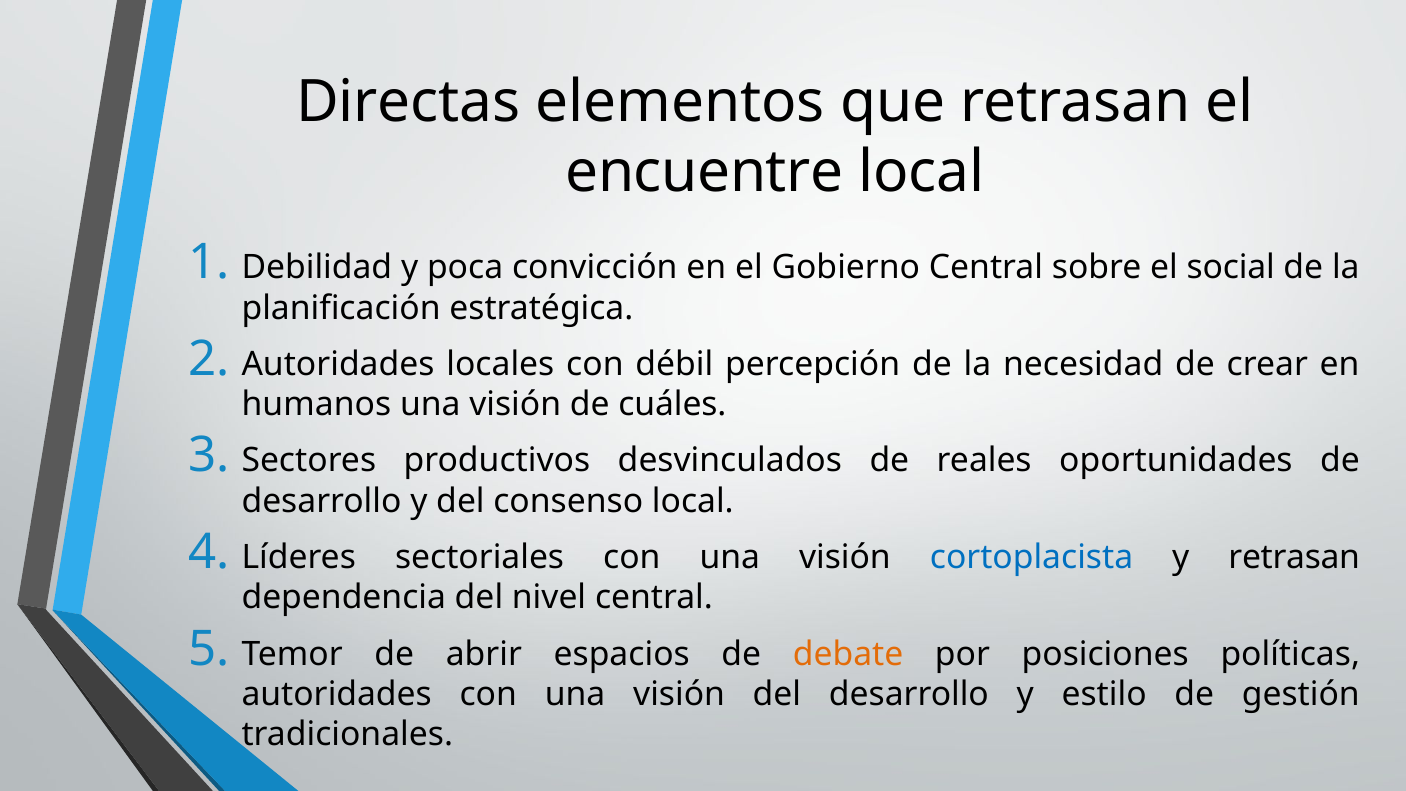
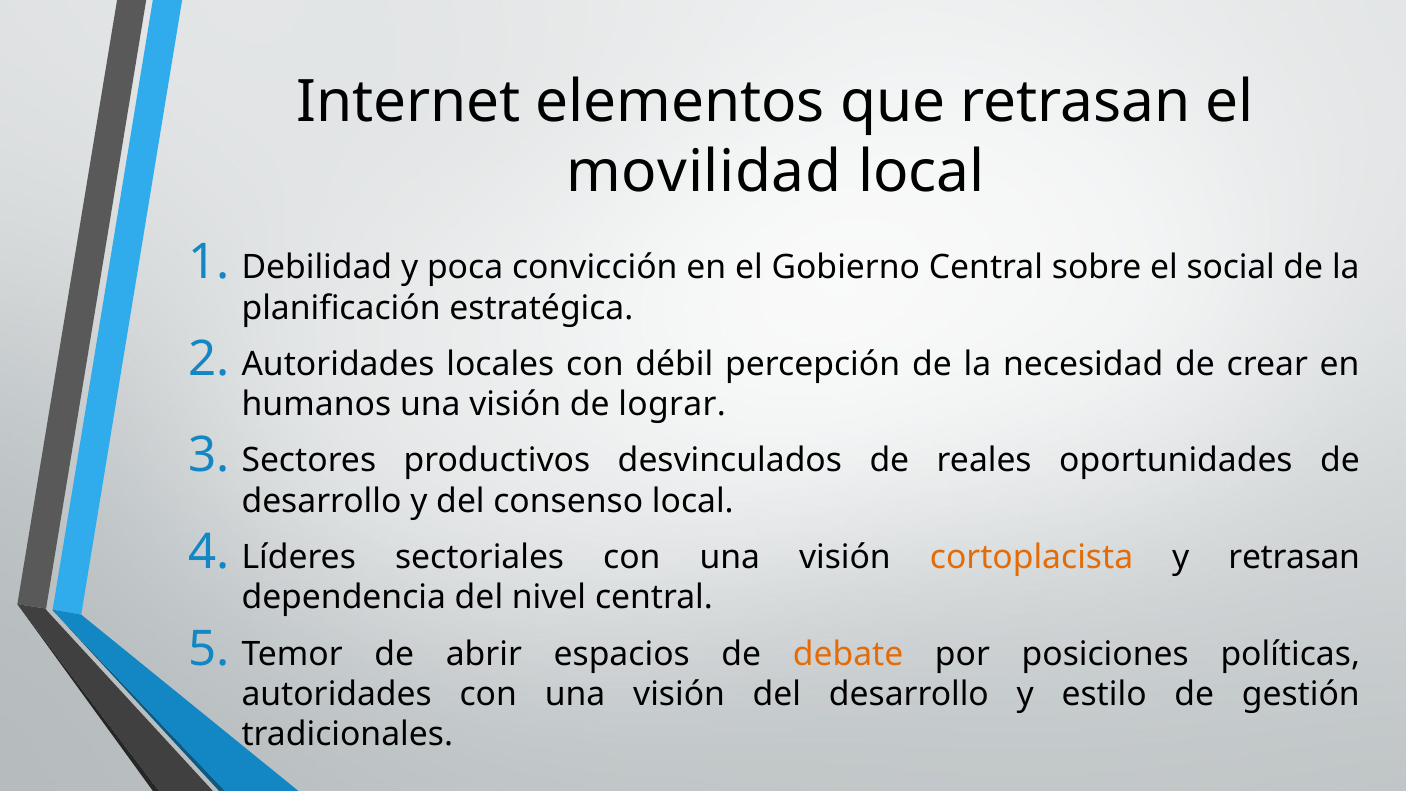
Directas: Directas -> Internet (408, 102)
encuentre: encuentre -> movilidad (704, 172)
cuáles: cuáles -> lograr (672, 404)
cortoplacista colour: blue -> orange (1031, 557)
